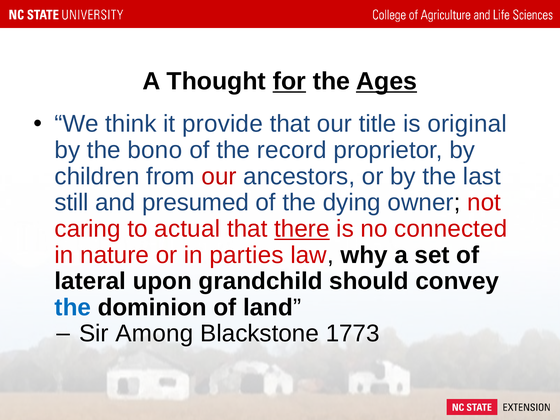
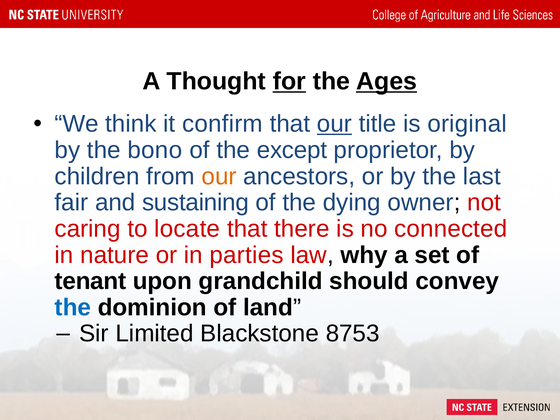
provide: provide -> confirm (222, 124)
our underline: none -> present (334, 124)
record: record -> except (292, 150)
our colour: red -> orange (219, 176)
still: still -> fair (71, 203)
presumed: presumed -> sustaining (196, 203)
actual: actual -> locate (187, 229)
there underline: present -> none (302, 229)
lateral: lateral -> tenant (90, 281)
Among: Among -> Limited (155, 334)
1773: 1773 -> 8753 (353, 334)
